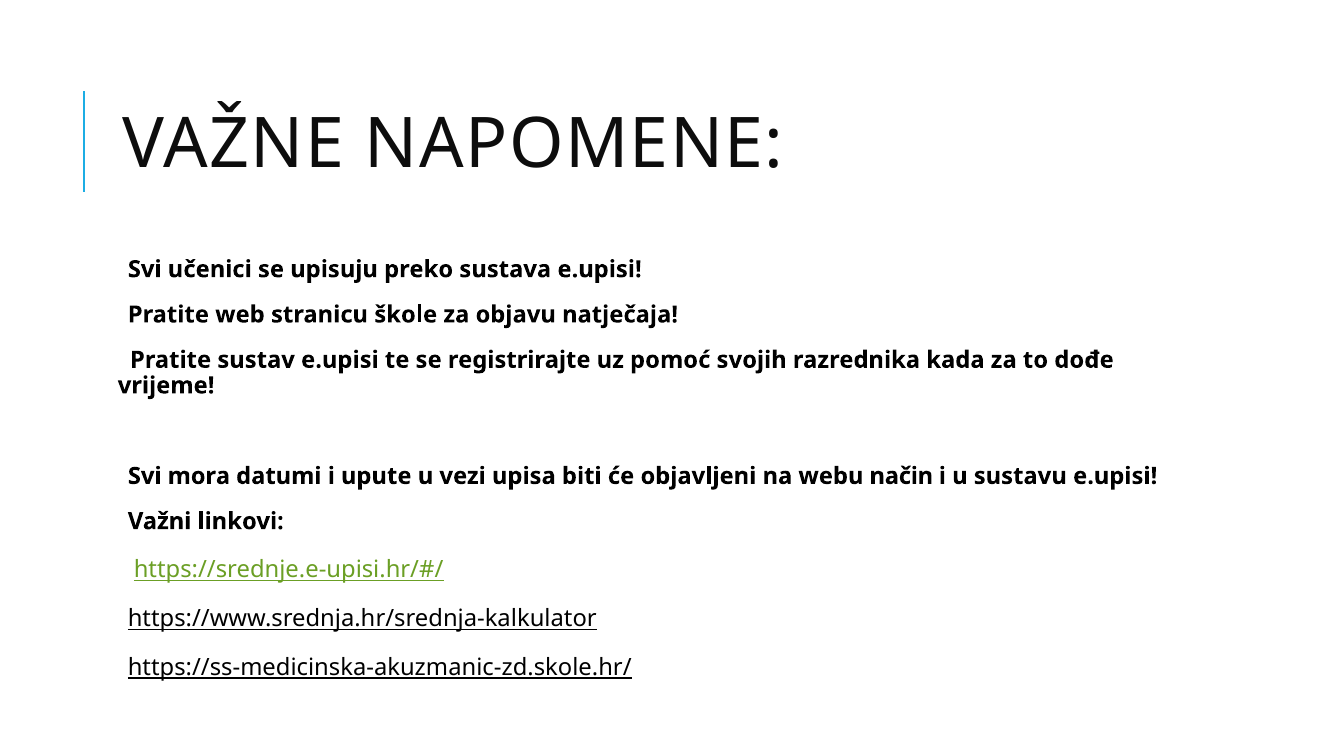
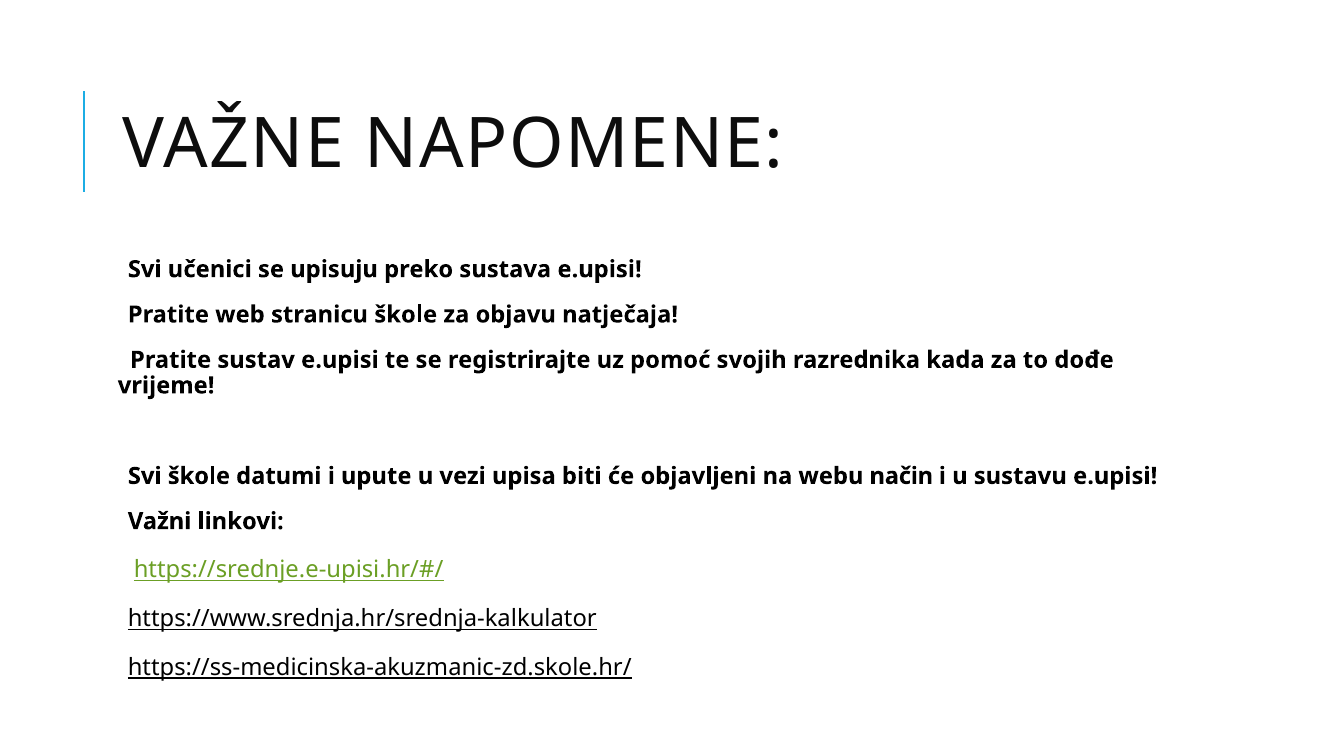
Svi mora: mora -> škole (199, 476)
